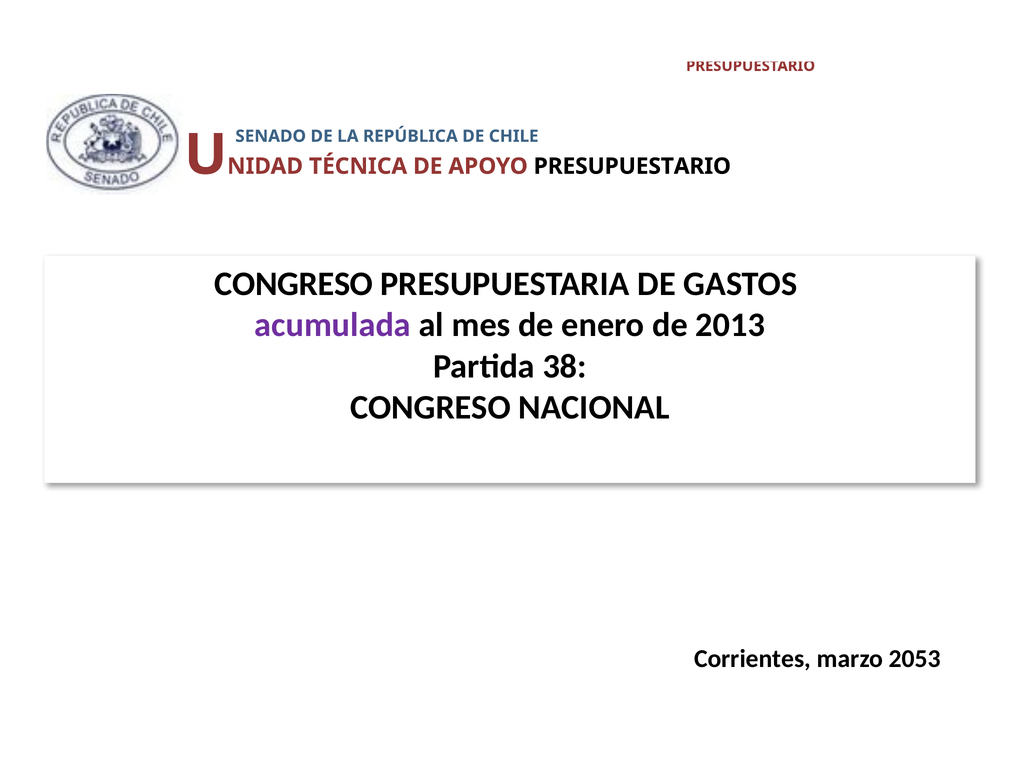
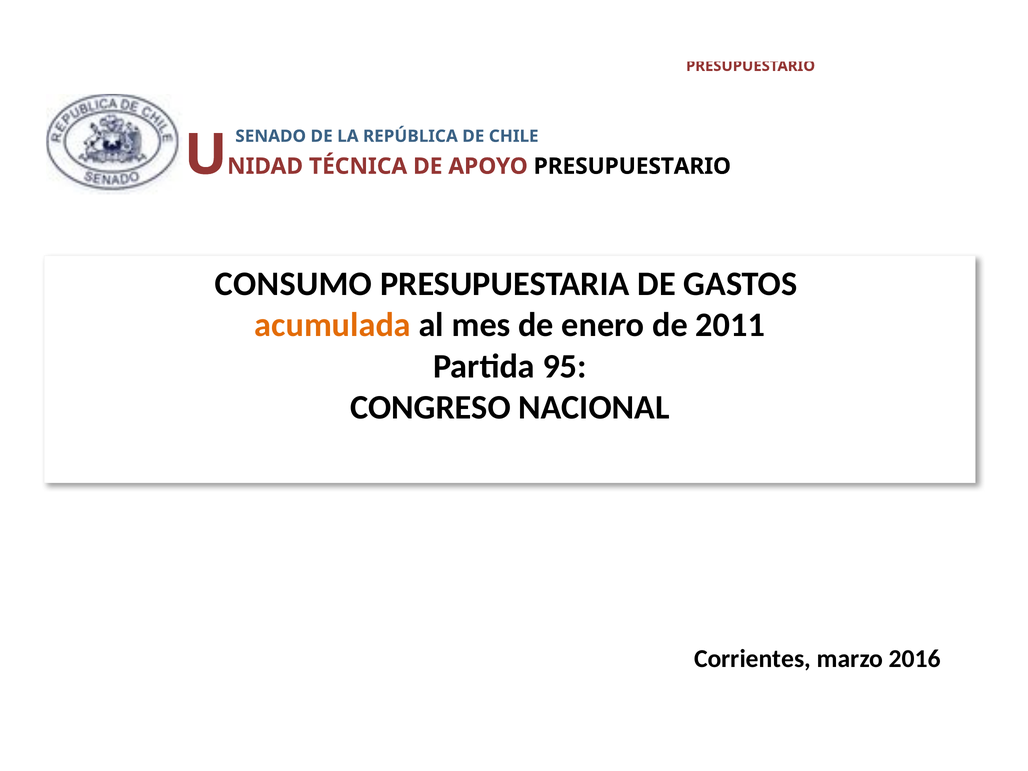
CONGRESO: CONGRESO -> CONSUMO (293, 284)
acumulada colour: purple -> orange (333, 325)
2013: 2013 -> 2011 (730, 325)
38: 38 -> 95 (565, 366)
2053: 2053 -> 2016 (915, 659)
